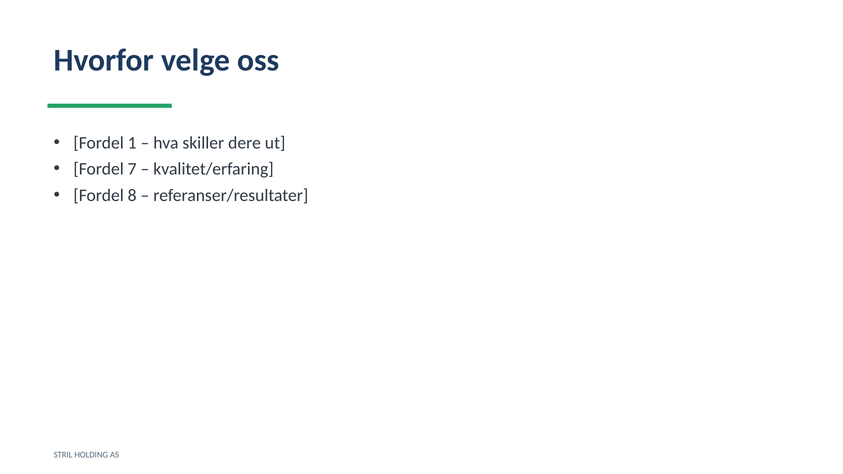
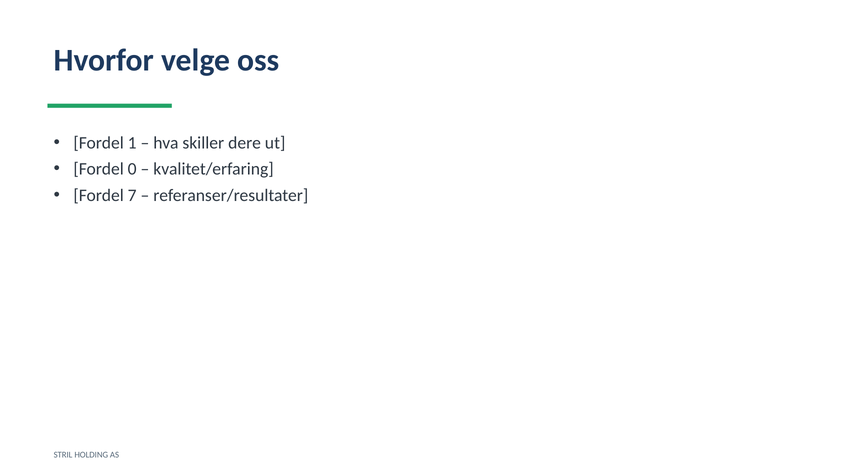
7: 7 -> 0 (132, 169)
8: 8 -> 7 (132, 195)
